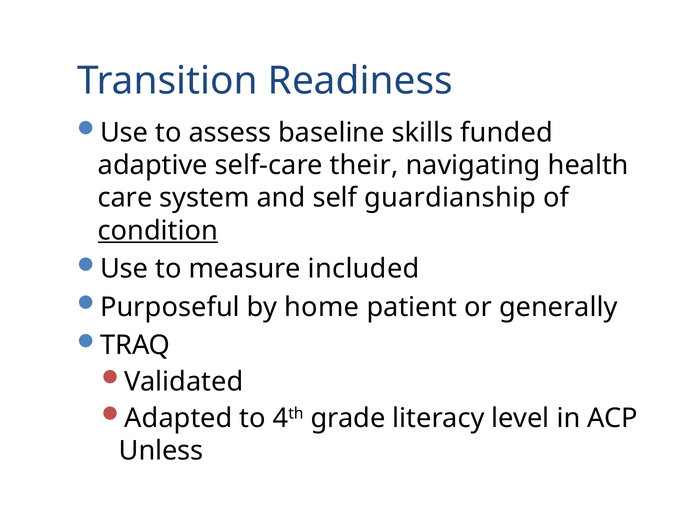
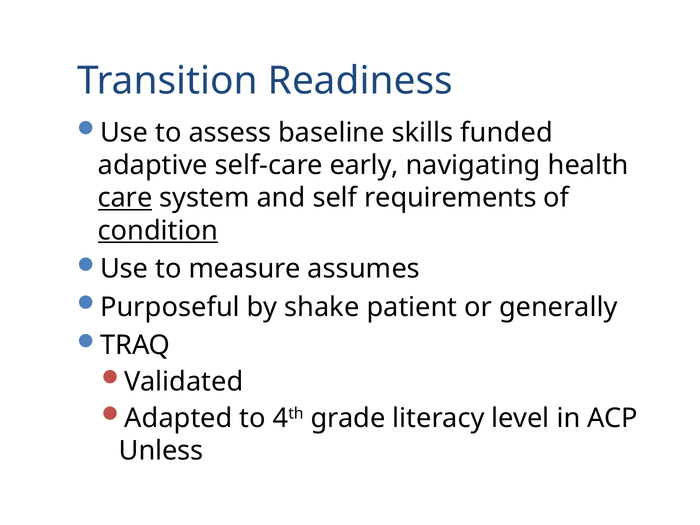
their: their -> early (364, 165)
care underline: none -> present (125, 198)
guardianship: guardianship -> requirements (450, 198)
included: included -> assumes (364, 269)
home: home -> shake (322, 307)
